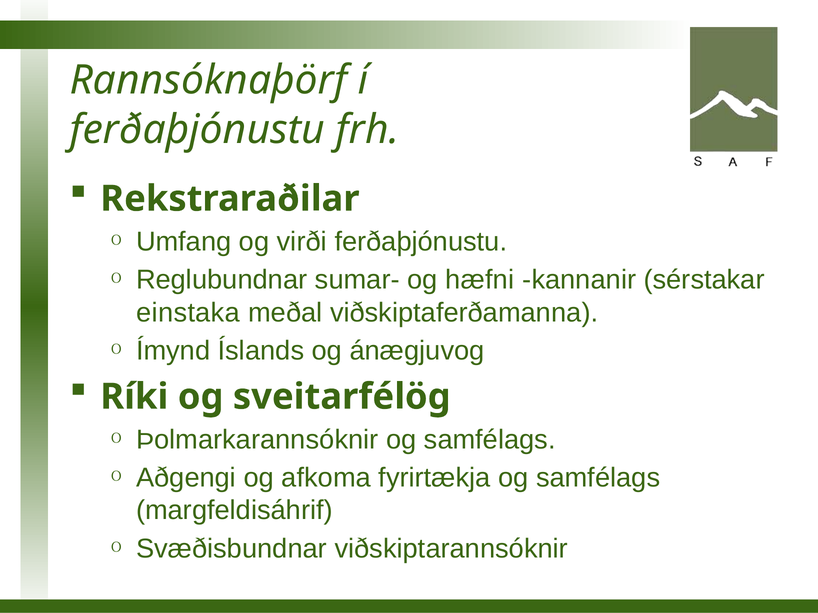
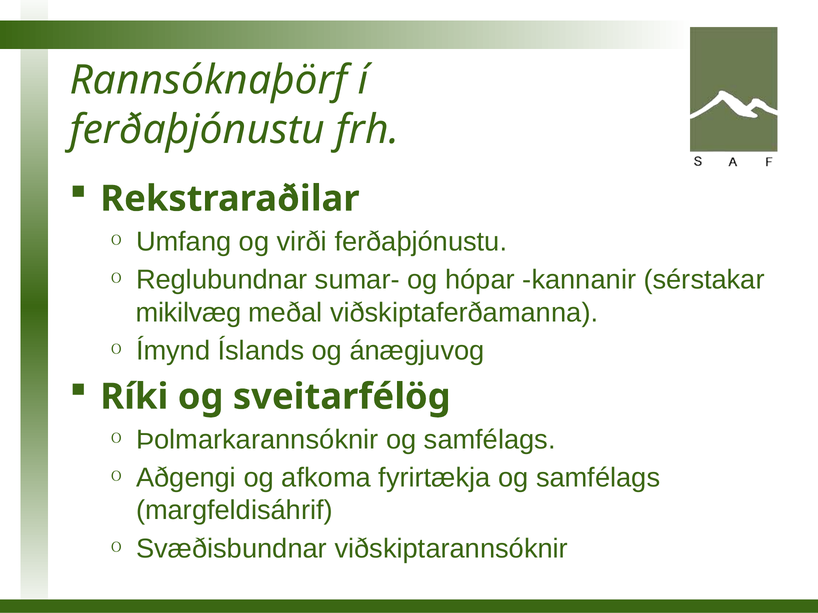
hæfni: hæfni -> hópar (480, 280)
einstaka: einstaka -> mikilvæg (188, 313)
